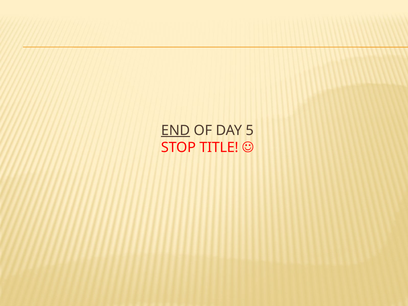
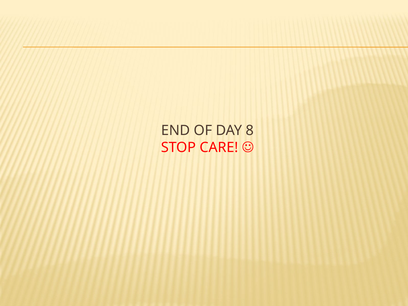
END underline: present -> none (176, 130)
5: 5 -> 8 (250, 130)
TITLE: TITLE -> CARE (219, 147)
